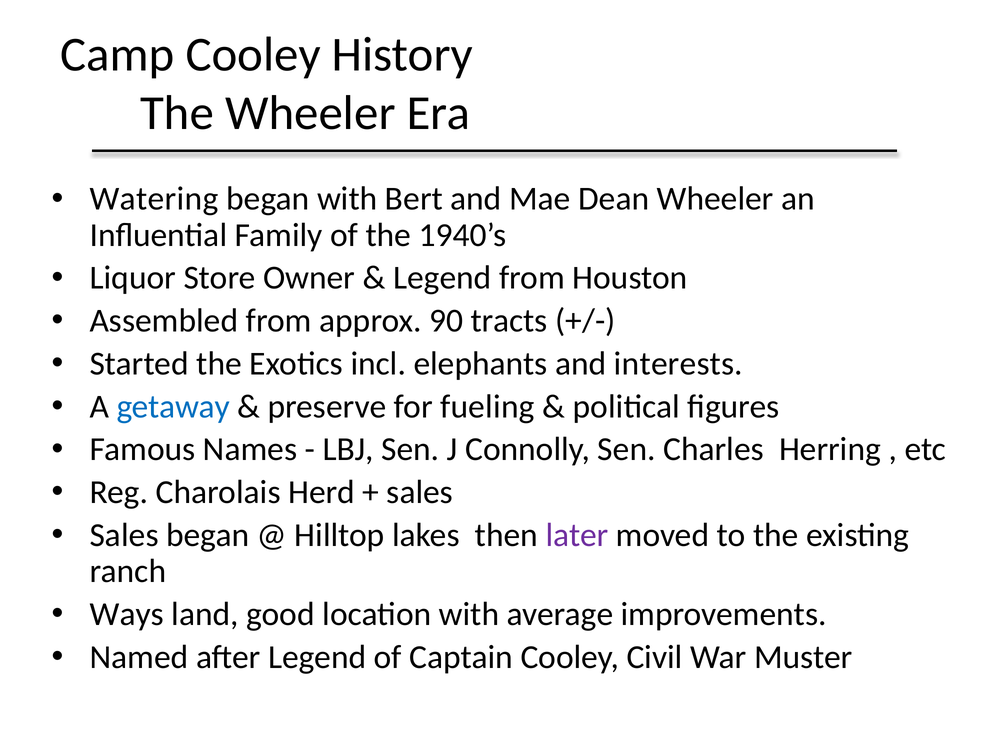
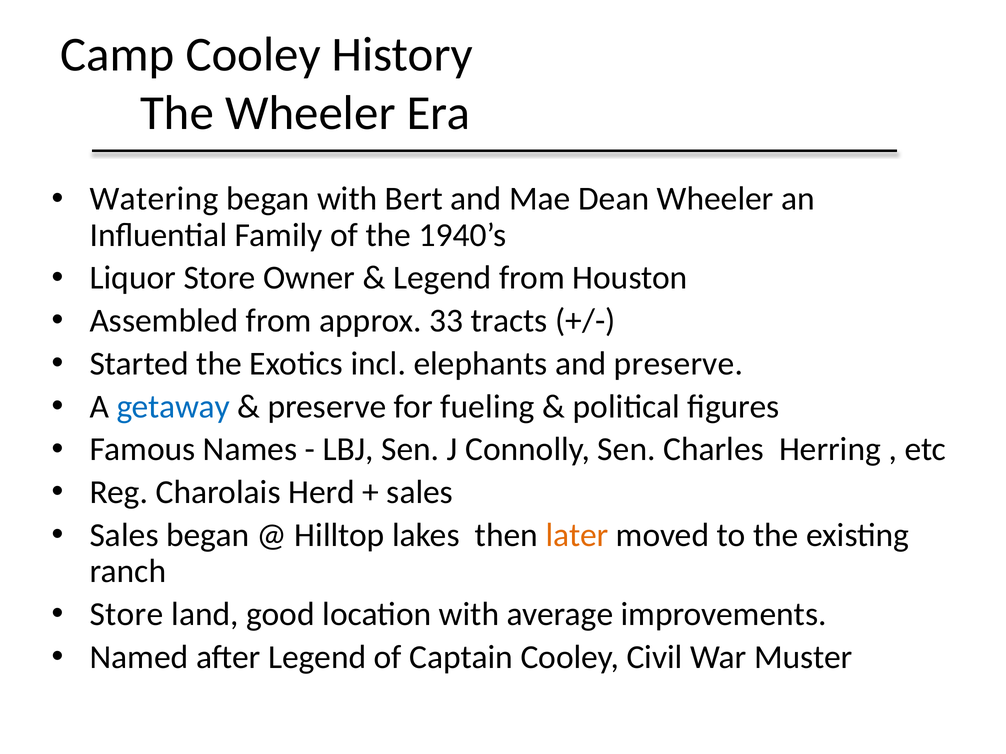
90: 90 -> 33 (446, 321)
and interests: interests -> preserve (678, 364)
later colour: purple -> orange (577, 535)
Ways: Ways -> Store (127, 615)
